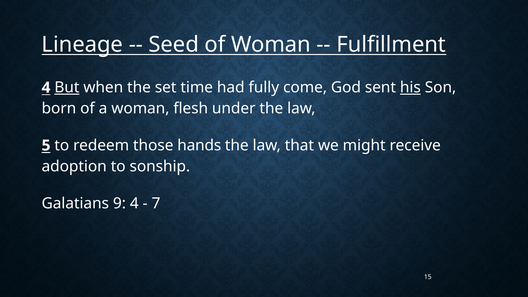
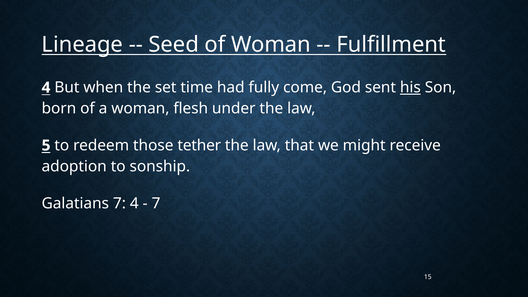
But underline: present -> none (67, 88)
hands: hands -> tether (199, 145)
Galatians 9: 9 -> 7 (119, 203)
